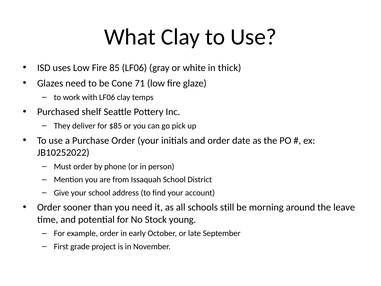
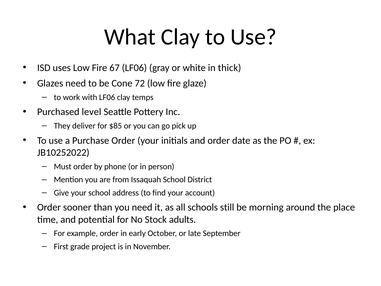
85: 85 -> 67 (115, 68)
71: 71 -> 72 (140, 83)
shelf: shelf -> level (91, 112)
leave: leave -> place (344, 207)
young: young -> adults (183, 219)
